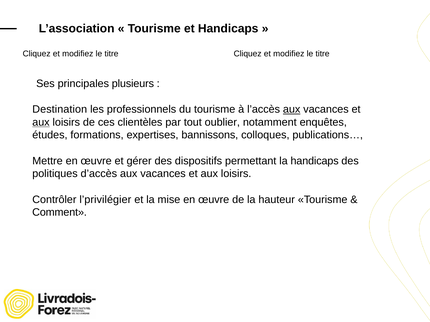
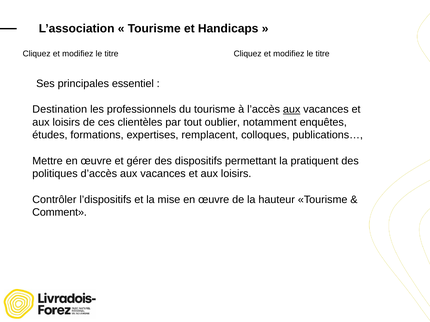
plusieurs: plusieurs -> essentiel (133, 84)
aux underline: present -> none (41, 122)
bannissons: bannissons -> remplacent (210, 135)
la handicaps: handicaps -> pratiquent (315, 161)
l’privilégier: l’privilégier -> l’dispositifs (105, 200)
